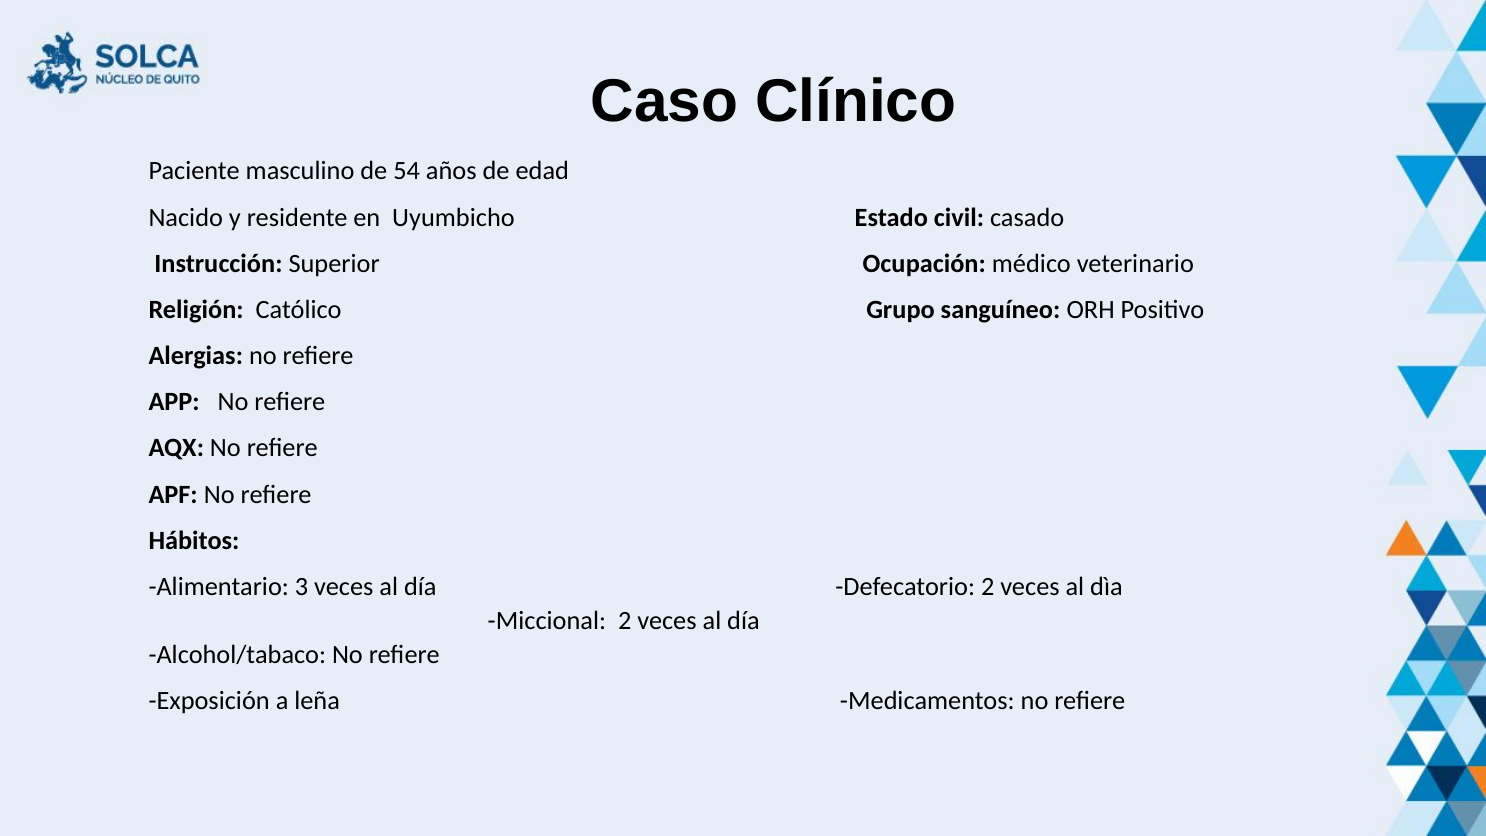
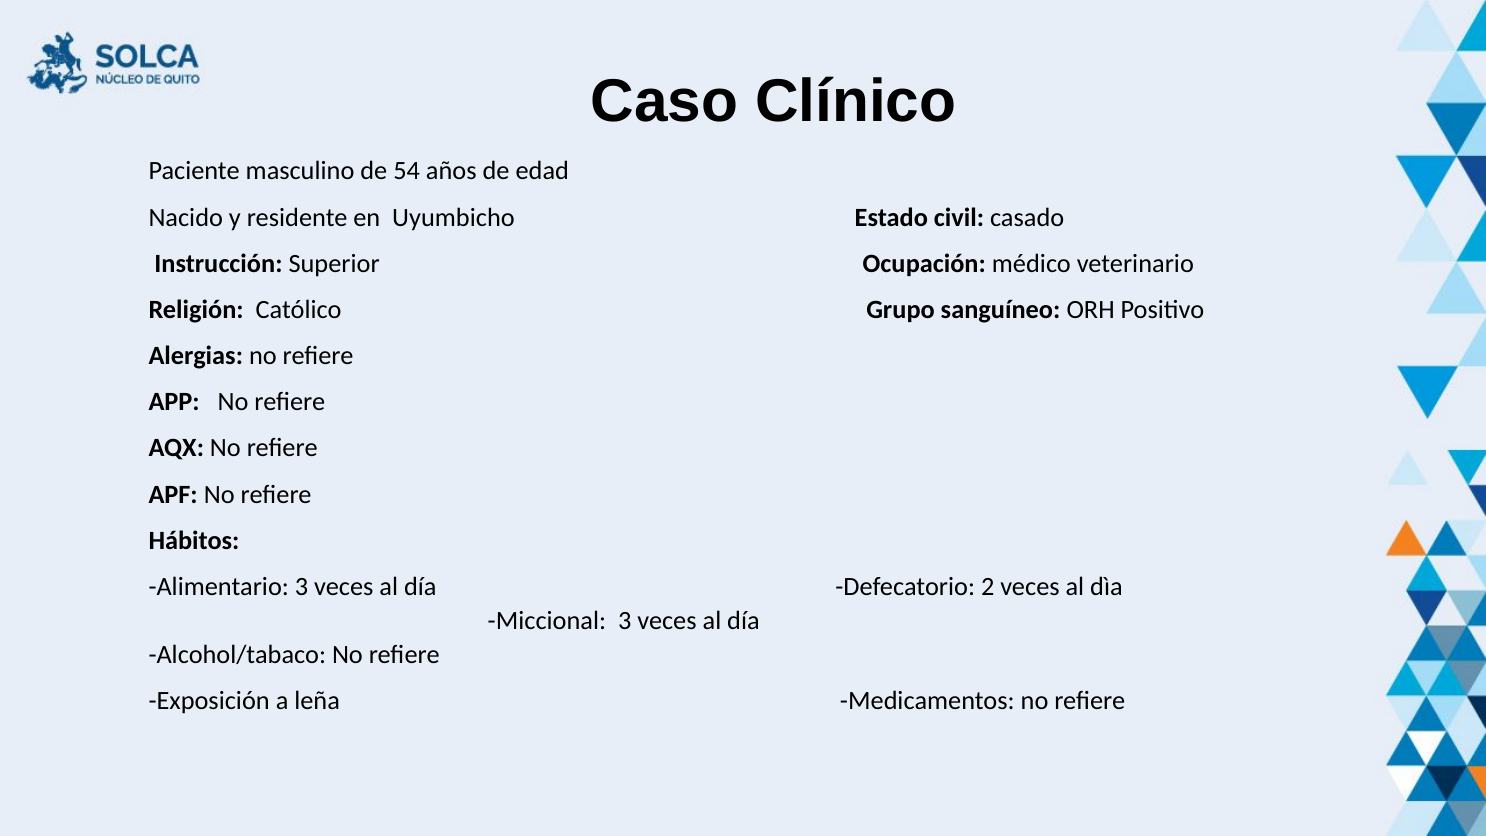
Miccional 2: 2 -> 3 (625, 620)
